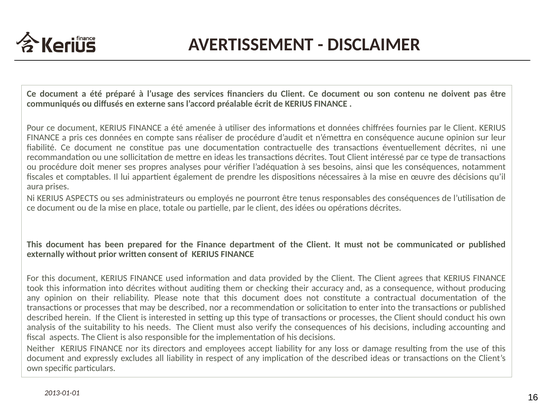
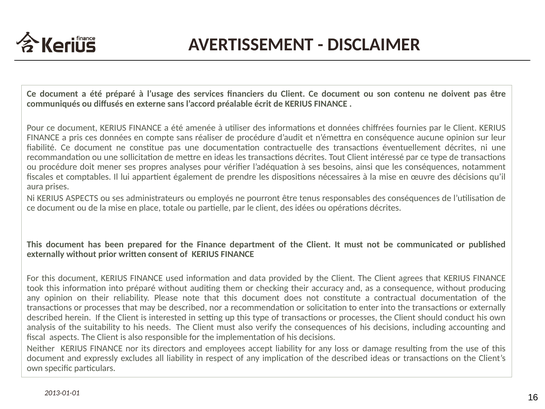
into décrites: décrites -> préparé (141, 288)
transactions or published: published -> externally (488, 307)
